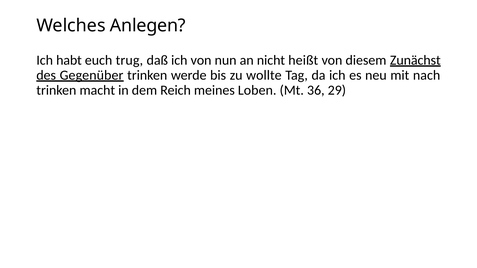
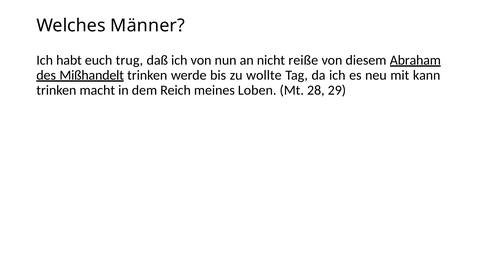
Anlegen: Anlegen -> Männer (148, 26)
heißt: heißt -> reiße (303, 60)
Zunächst: Zunächst -> Abraham (415, 60)
Gegenüber: Gegenüber -> Mißhandelt (92, 75)
nach: nach -> kann (427, 75)
36: 36 -> 28 (316, 90)
